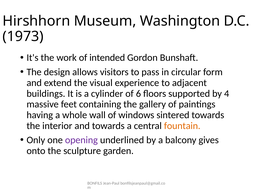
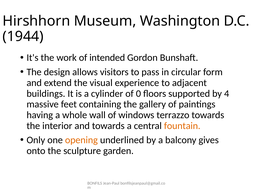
1973: 1973 -> 1944 (23, 36)
6: 6 -> 0 (138, 94)
sintered: sintered -> terrazzo (173, 115)
opening colour: purple -> orange (81, 140)
